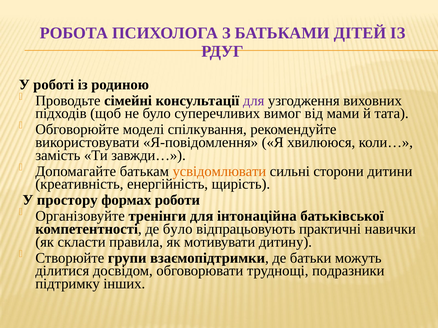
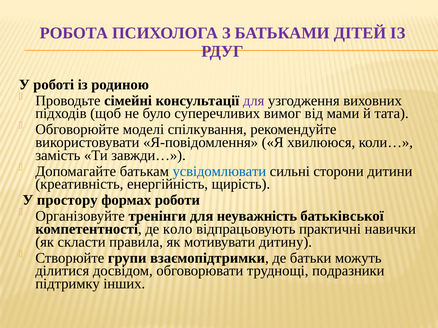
усвідомлювати colour: orange -> blue (219, 172)
інтонаційна: інтонаційна -> неуважність (257, 216)
де було: було -> коло (178, 229)
